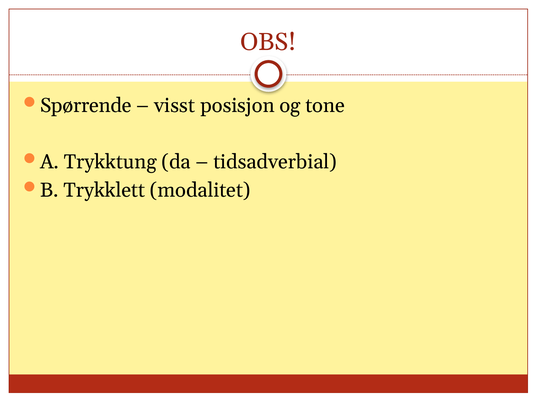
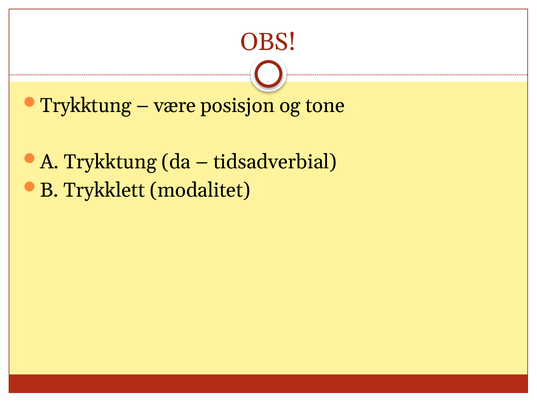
Spørrende: Spørrende -> Trykktung (86, 106)
visst: visst -> være (175, 106)
